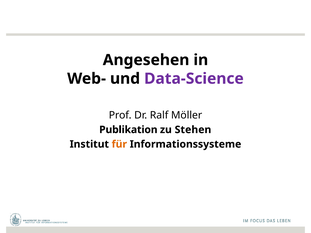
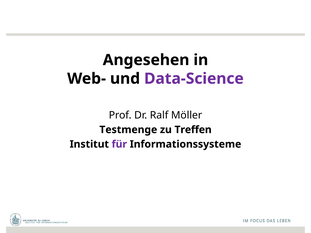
Publikation: Publikation -> Testmenge (128, 130)
Stehen: Stehen -> Treffen (193, 130)
für colour: orange -> purple (119, 144)
